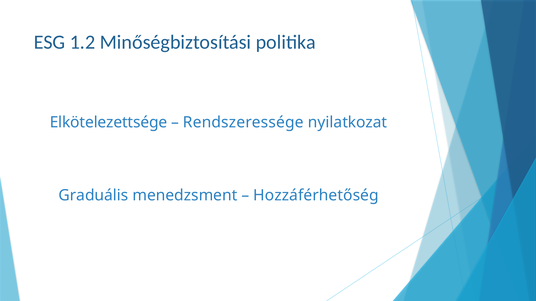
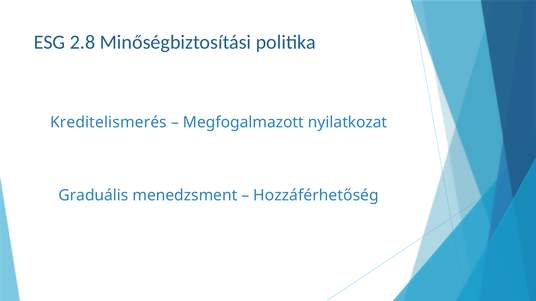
1.2: 1.2 -> 2.8 (83, 42)
Elkötelezettsége: Elkötelezettsége -> Kreditelismerés (108, 123)
Rendszeressége: Rendszeressége -> Megfogalmazott (243, 123)
